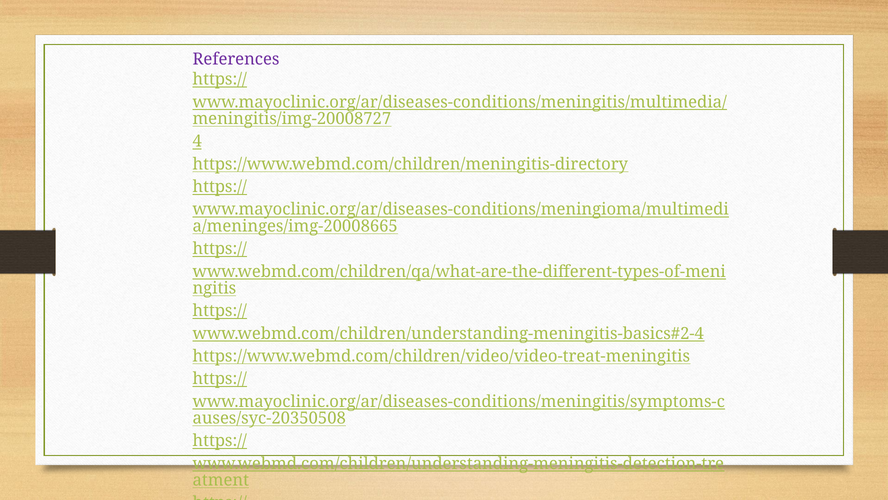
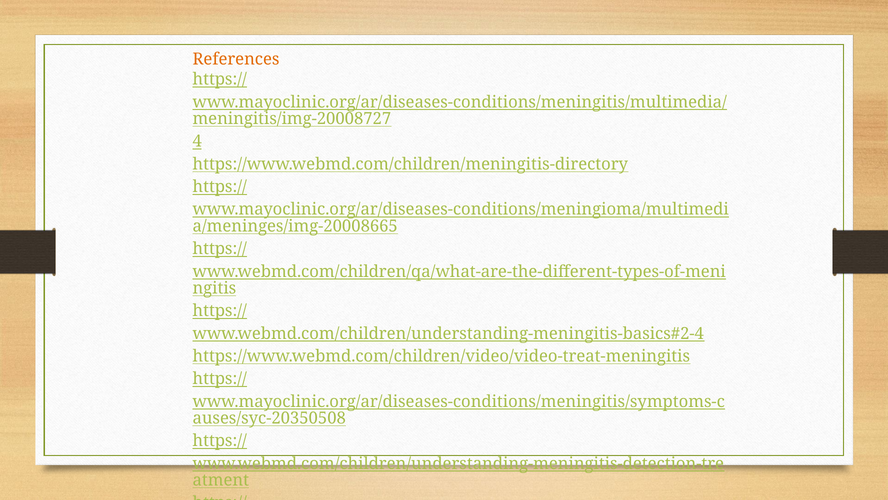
References colour: purple -> orange (236, 59)
